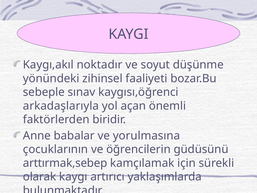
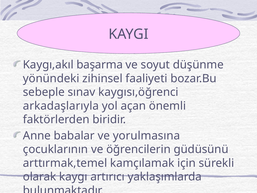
noktadır: noktadır -> başarma (100, 65)
arttırmak,sebep: arttırmak,sebep -> arttırmak,temel (65, 163)
